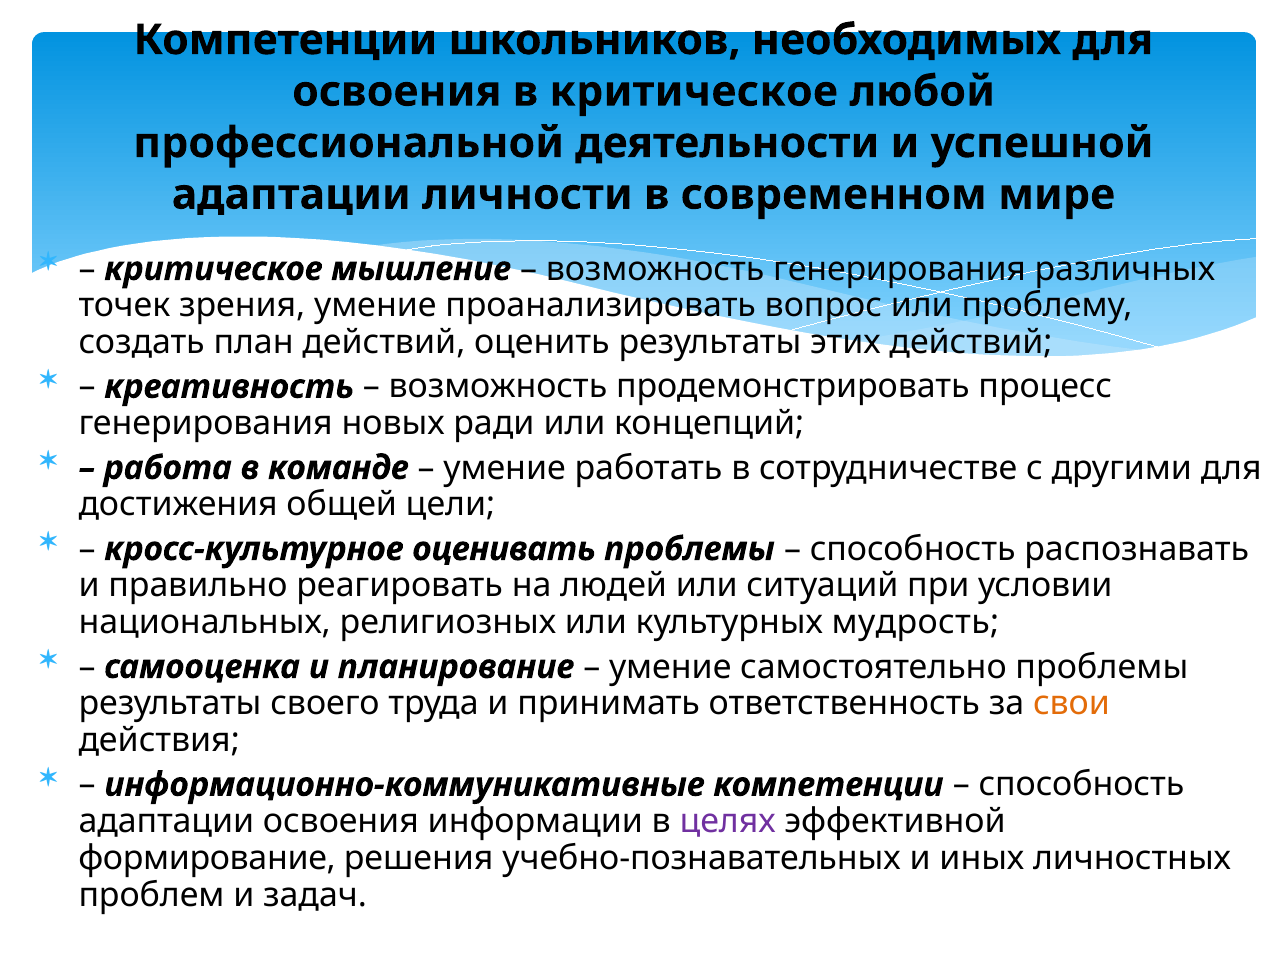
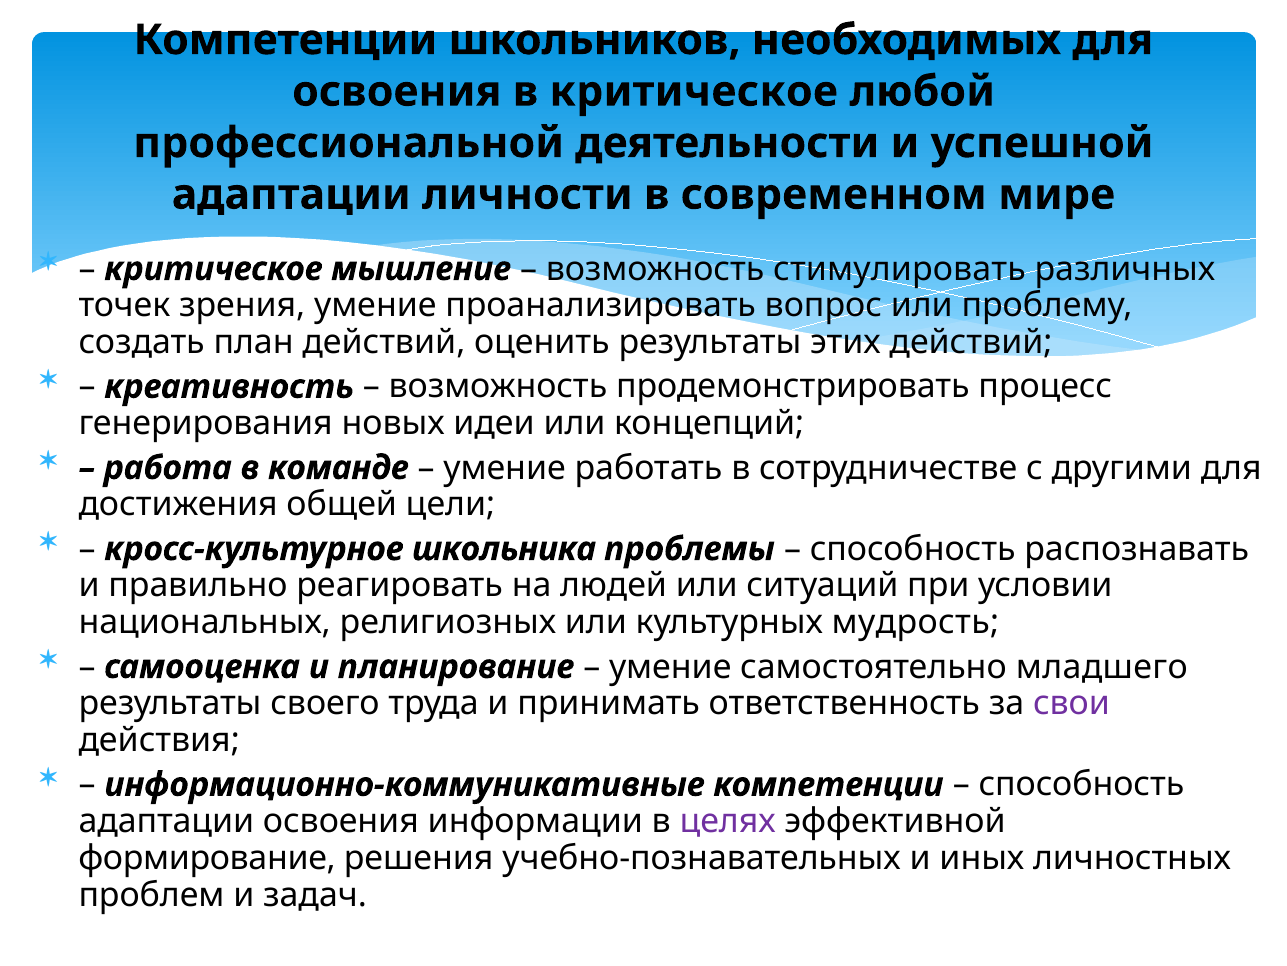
возможность генерирования: генерирования -> стимулировать (899, 269)
ради: ради -> идеи (494, 423)
оценивать: оценивать -> школьника (504, 549)
самостоятельно проблемы: проблемы -> младшего (1102, 666)
свои colour: orange -> purple (1071, 703)
